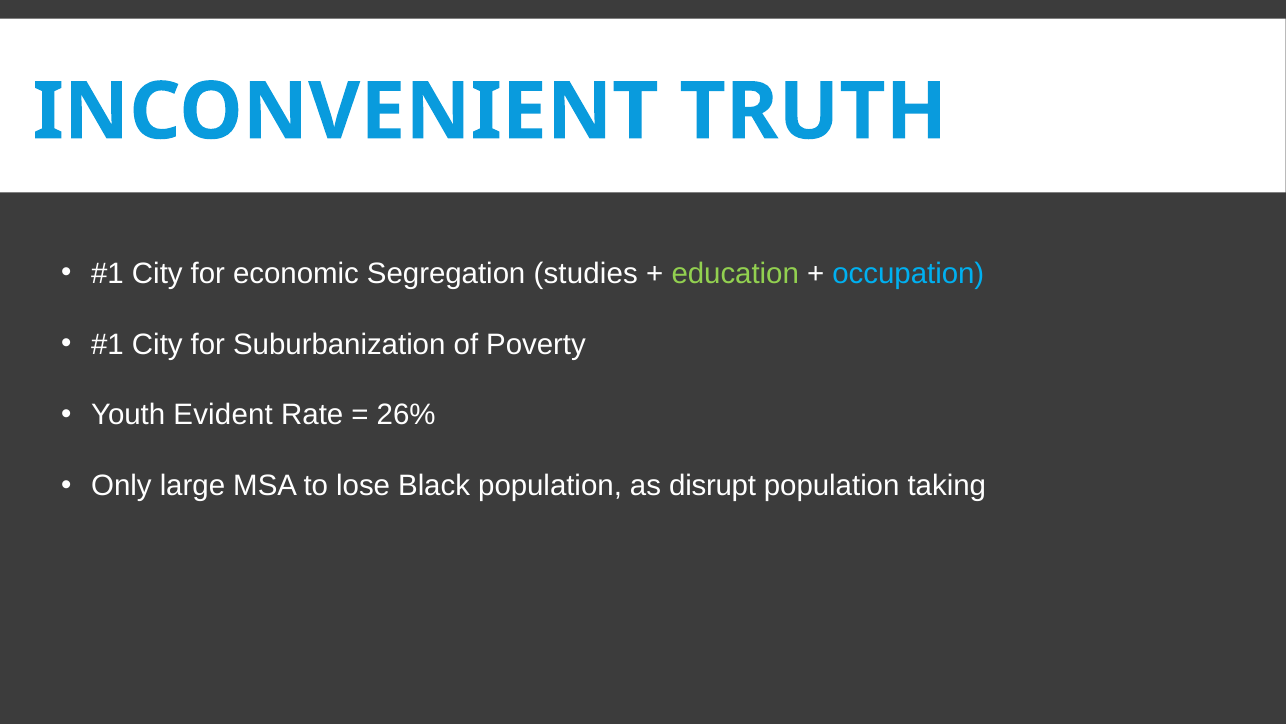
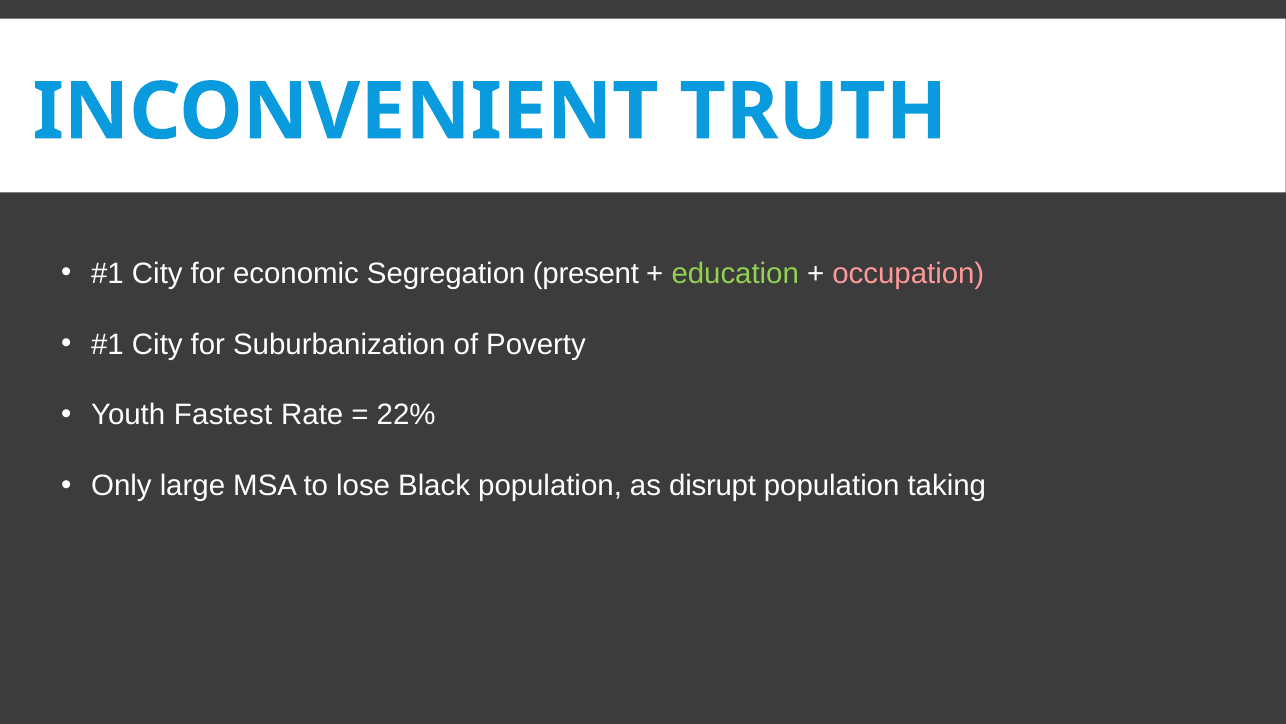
studies: studies -> present (586, 273)
occupation colour: light blue -> pink (908, 273)
Evident: Evident -> Fastest (223, 415)
26%: 26% -> 22% (406, 415)
